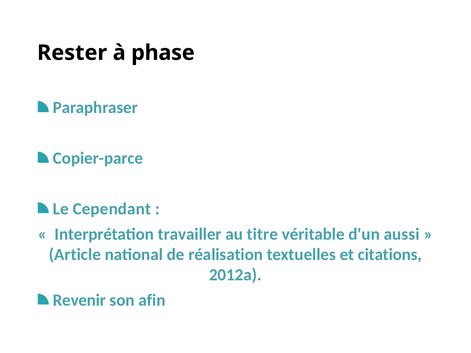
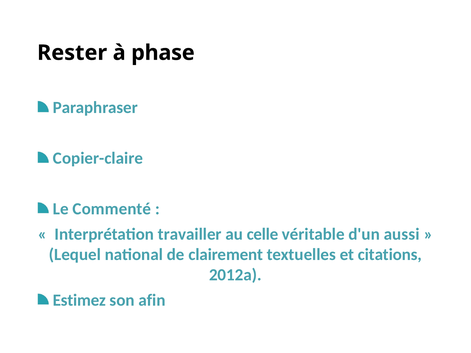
Copier-parce: Copier-parce -> Copier-claire (98, 158)
Cependant: Cependant -> Commenté (112, 209)
titre: titre -> celle (263, 234)
Article: Article -> Lequel (75, 255)
réalisation: réalisation -> clairement (226, 255)
Revenir: Revenir -> Estimez (79, 300)
